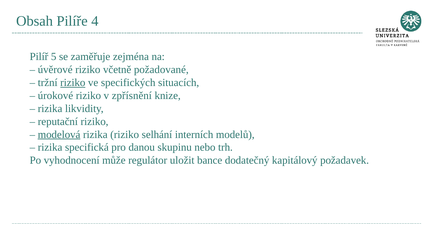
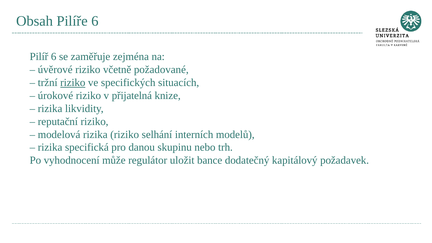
Pilíře 4: 4 -> 6 (95, 21)
Pilíř 5: 5 -> 6 (54, 57)
zpřísnění: zpřísnění -> přijatelná (132, 96)
modelová underline: present -> none (59, 134)
